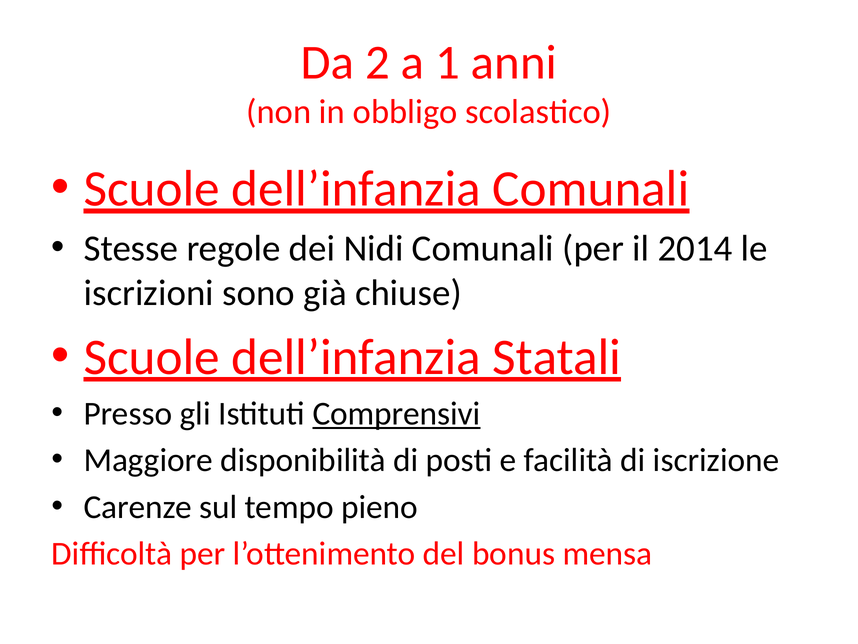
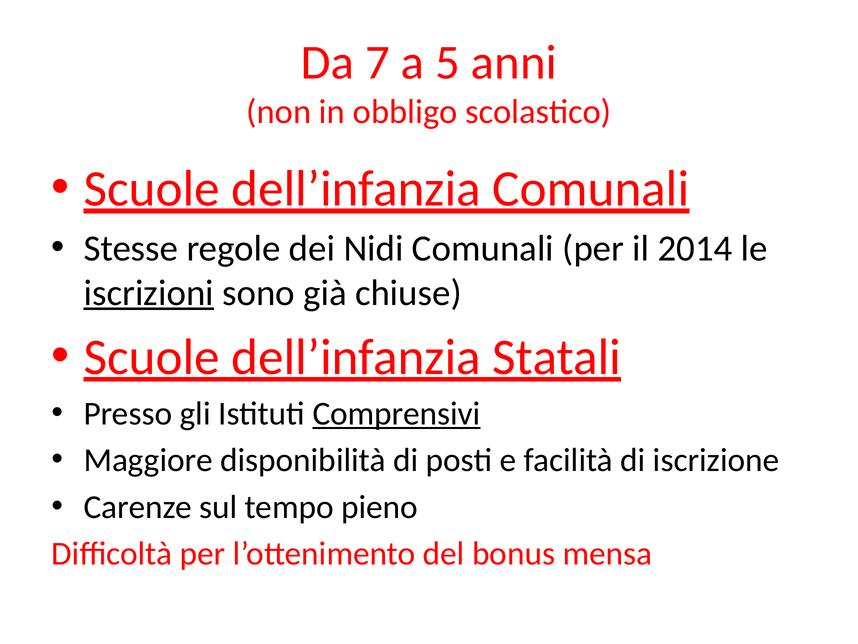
2: 2 -> 7 (377, 63)
1: 1 -> 5 (448, 63)
iscrizioni underline: none -> present (149, 293)
